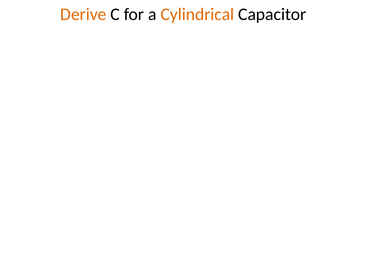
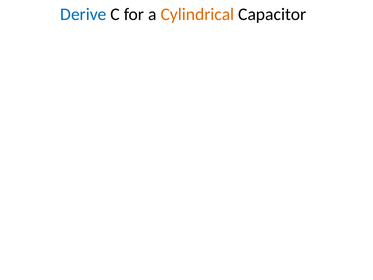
Derive colour: orange -> blue (83, 14)
